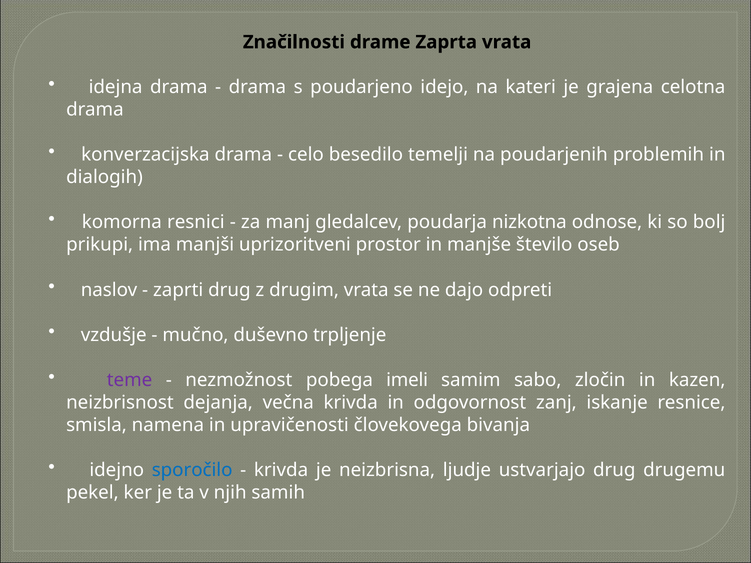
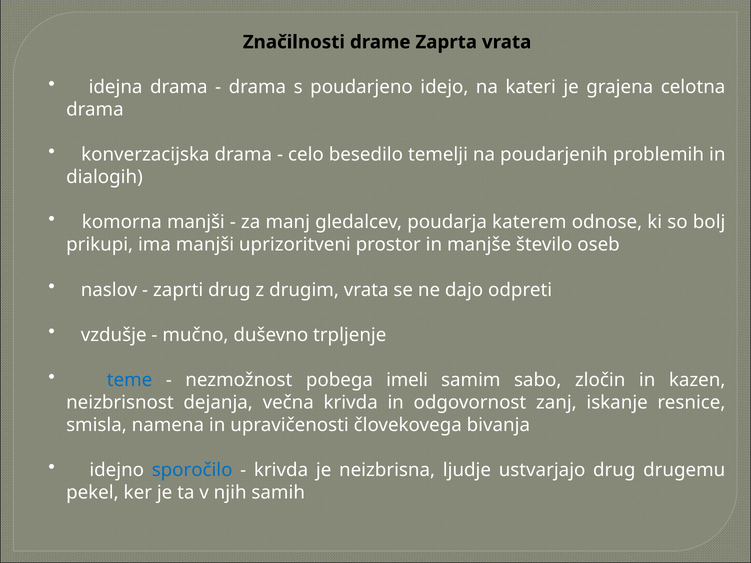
komorna resnici: resnici -> manjši (196, 222)
nizkotna: nizkotna -> katerem (529, 222)
teme colour: purple -> blue (130, 380)
